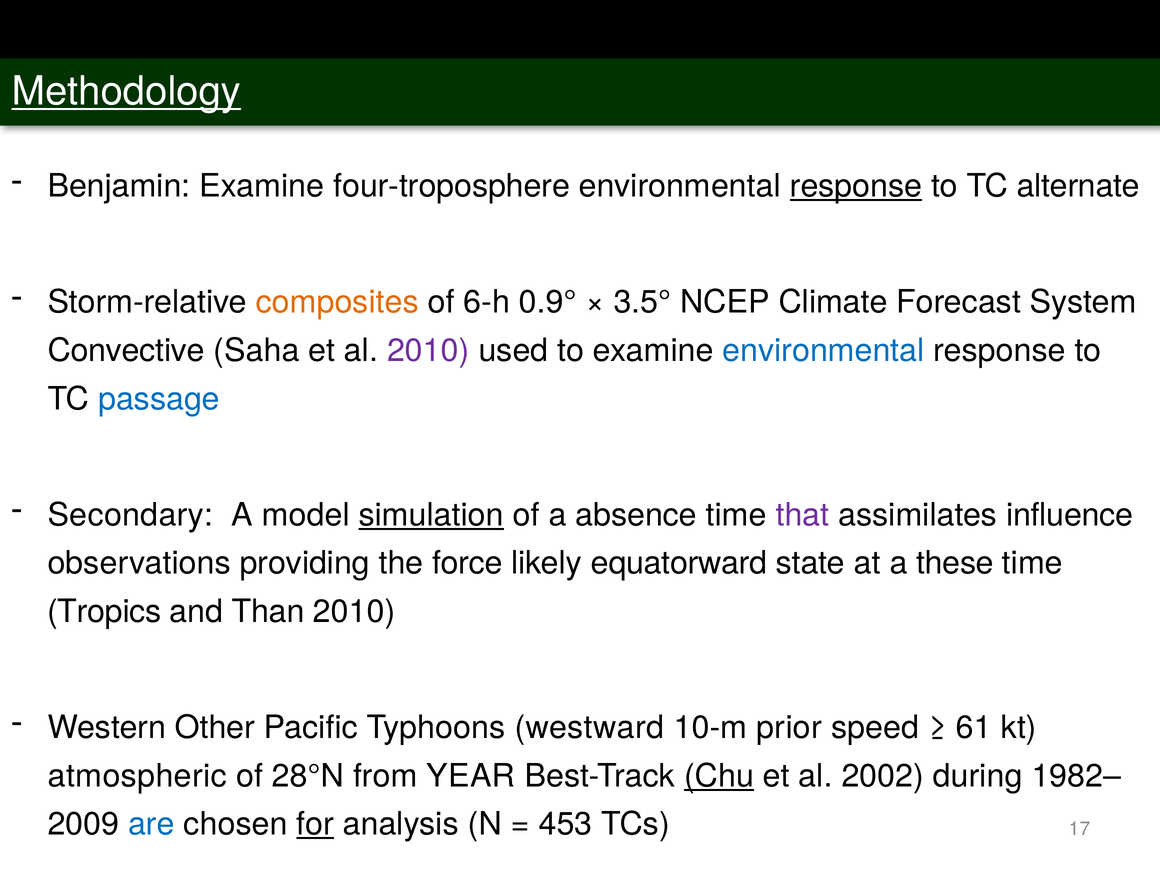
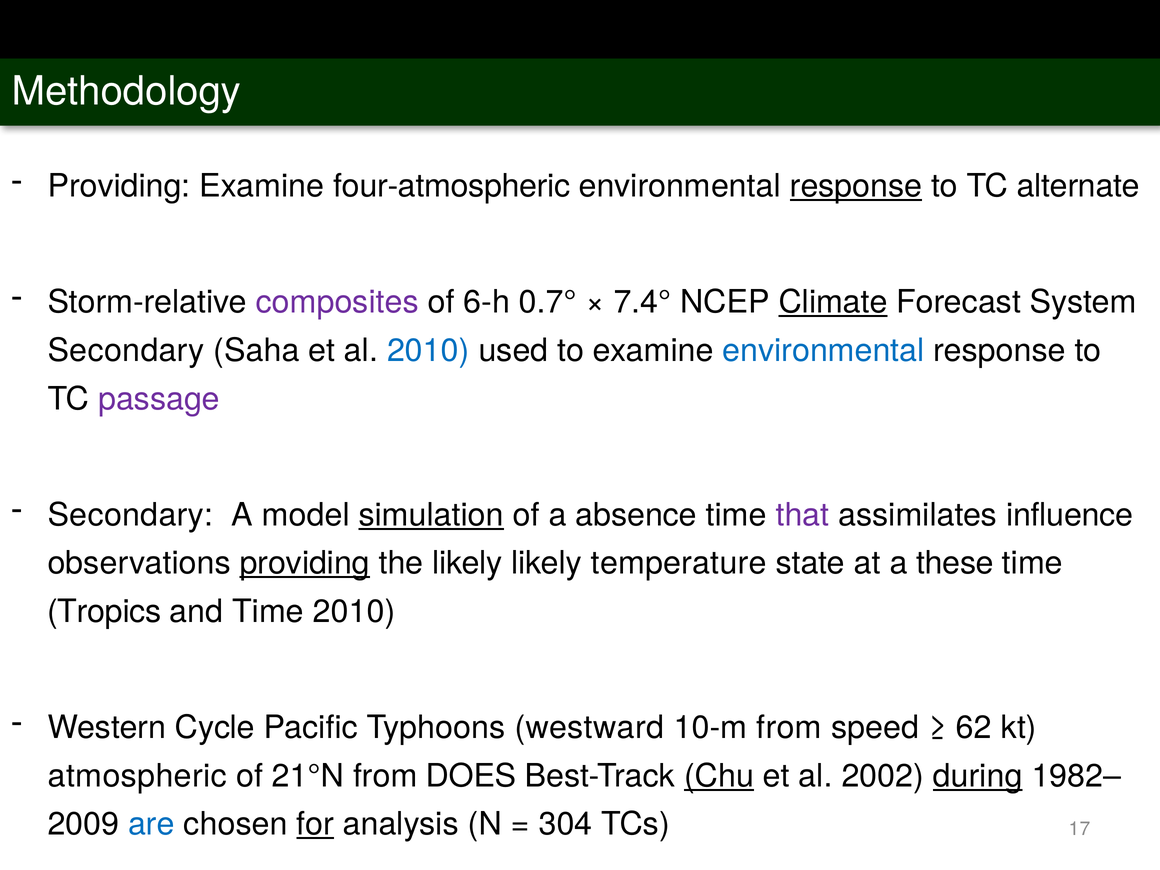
Methodology underline: present -> none (126, 92)
Benjamin: Benjamin -> Providing (119, 186)
four-troposphere: four-troposphere -> four-atmospheric (452, 186)
composites colour: orange -> purple (337, 302)
0.9°: 0.9° -> 0.7° (548, 302)
3.5°: 3.5° -> 7.4° (642, 302)
Climate underline: none -> present (833, 302)
Convective: Convective -> Secondary (126, 351)
2010 colour: purple -> blue (428, 351)
passage colour: blue -> purple (159, 399)
providing underline: none -> present (305, 563)
the force: force -> likely (467, 563)
equatorward: equatorward -> temperature (679, 563)
and Than: Than -> Time (268, 612)
Other: Other -> Cycle (215, 728)
10-m prior: prior -> from (789, 728)
61: 61 -> 62 (974, 728)
28°N: 28°N -> 21°N (308, 776)
YEAR: YEAR -> DOES (471, 776)
during underline: none -> present (978, 776)
453: 453 -> 304 (565, 824)
